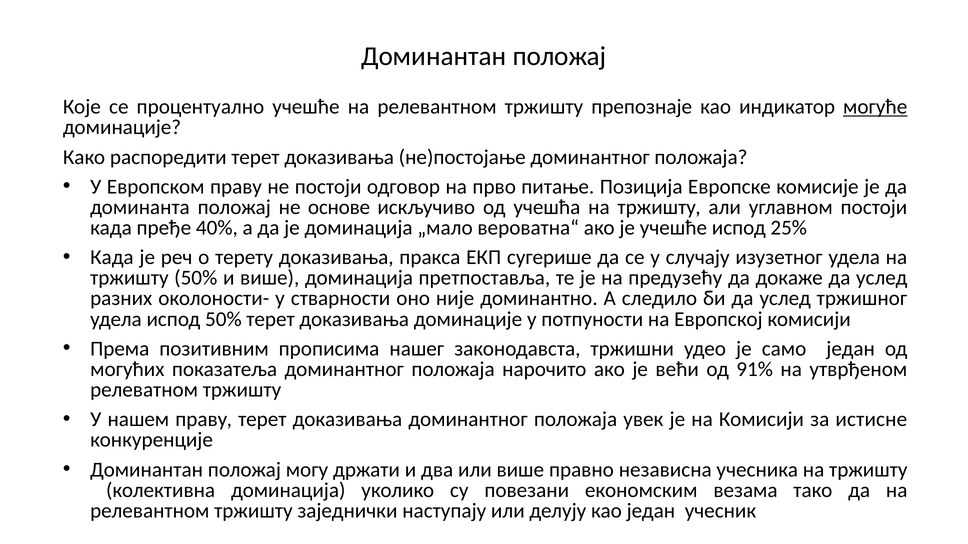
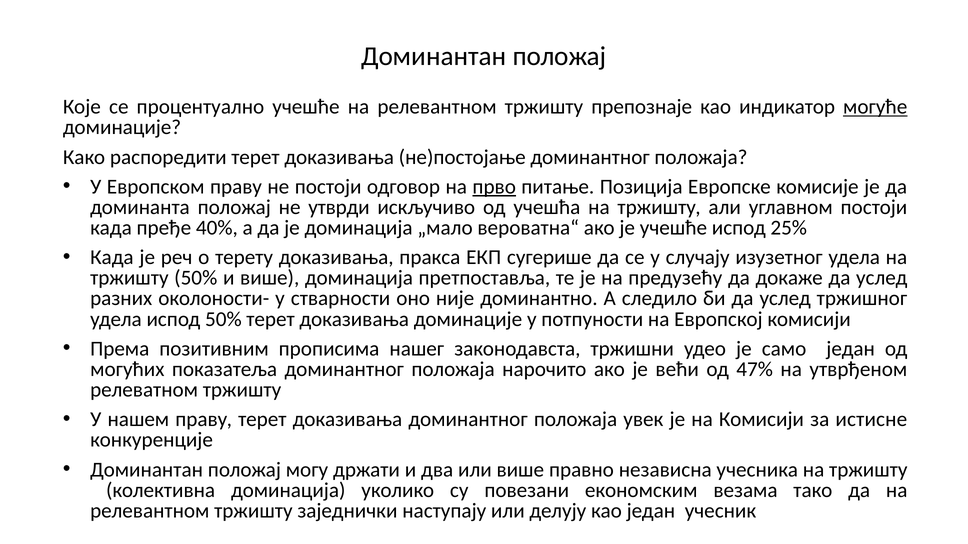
прво underline: none -> present (494, 187)
основе: основе -> утврди (339, 207)
91%: 91% -> 47% (755, 370)
